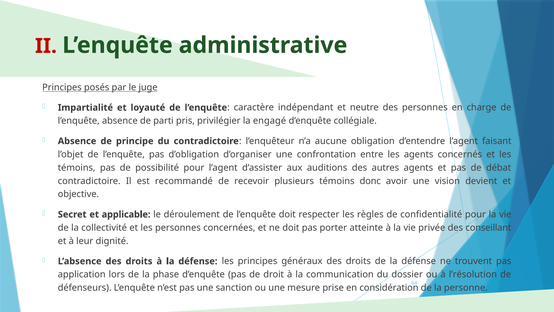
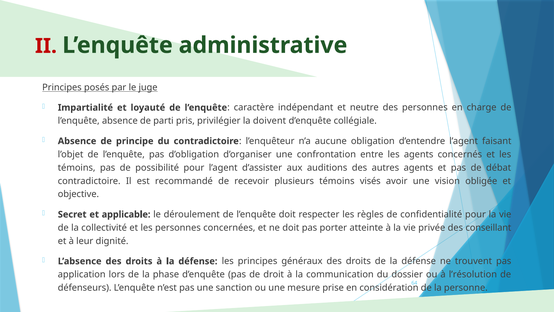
engagé: engagé -> doivent (269, 121)
donc: donc -> visés (370, 181)
devient: devient -> obligée (481, 181)
